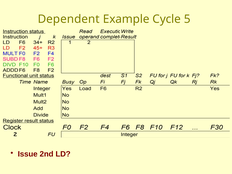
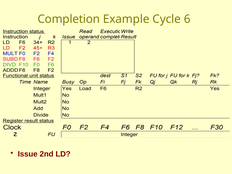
Dependent: Dependent -> Completion (69, 19)
5: 5 -> 6 (187, 19)
